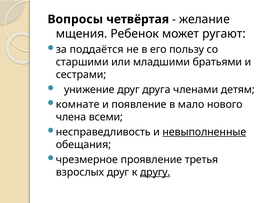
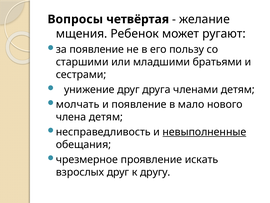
за поддаётся: поддаётся -> появление (97, 49)
комнате: комнате -> молчать (78, 104)
члена всеми: всеми -> детям (106, 117)
третья: третья -> искать (202, 159)
другу underline: present -> none (155, 172)
